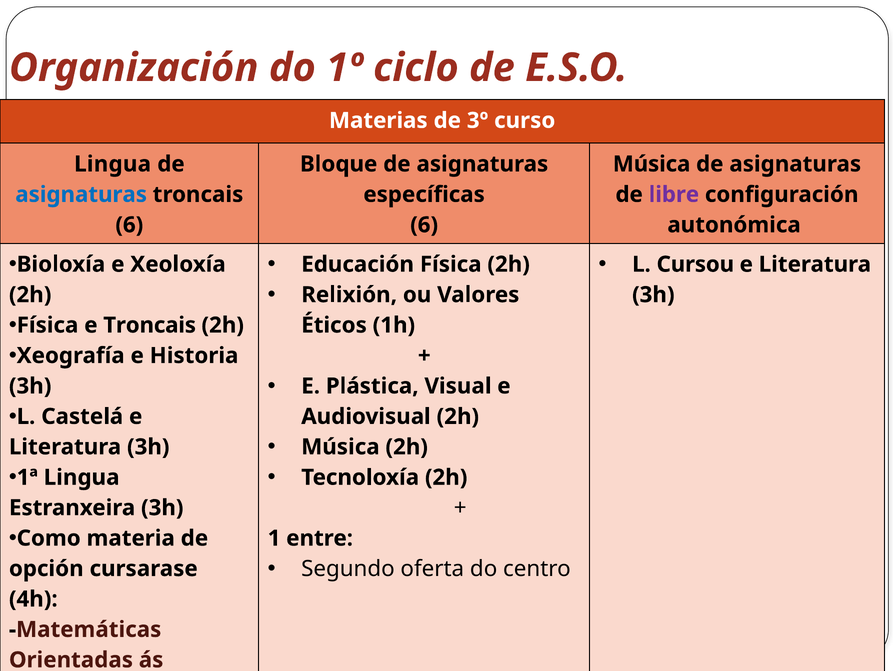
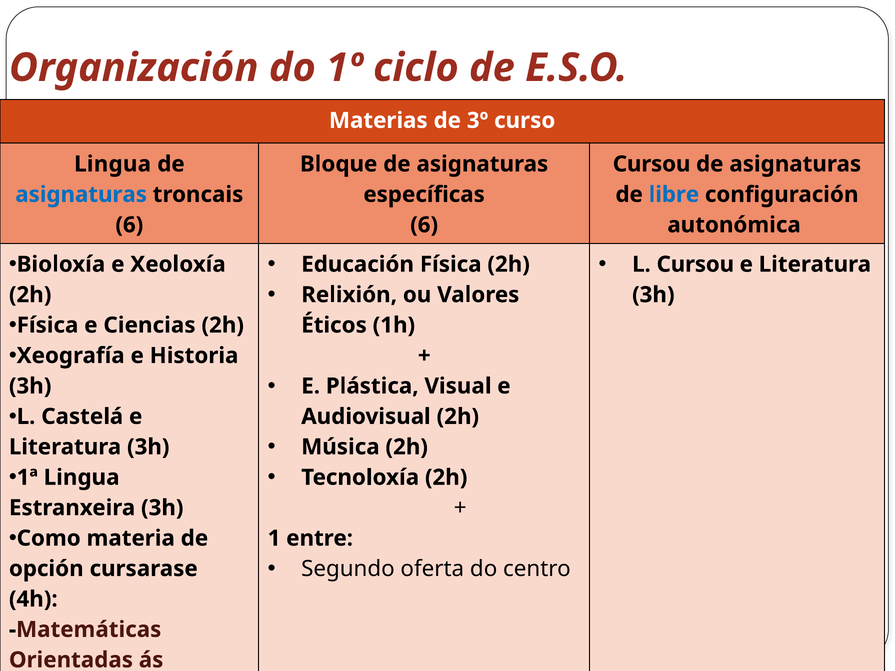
Música: Música -> Cursou (652, 164)
libre colour: purple -> blue (674, 195)
e Troncais: Troncais -> Ciencias (149, 325)
